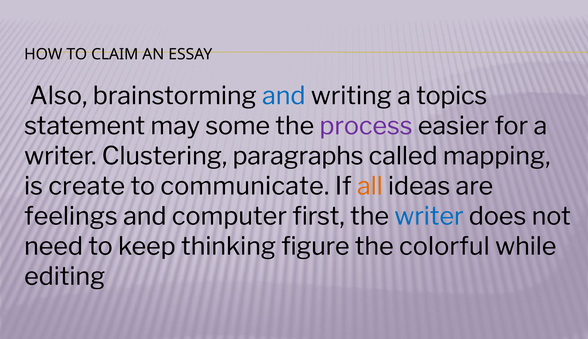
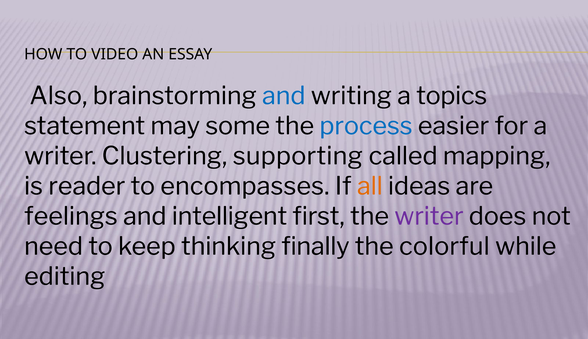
CLAIM: CLAIM -> VIDEO (115, 54)
process colour: purple -> blue (366, 126)
paragraphs: paragraphs -> supporting (298, 156)
create: create -> reader (87, 186)
communicate: communicate -> encompasses (245, 186)
computer: computer -> intelligent (229, 216)
writer colour: blue -> purple (429, 216)
figure: figure -> finally (315, 247)
